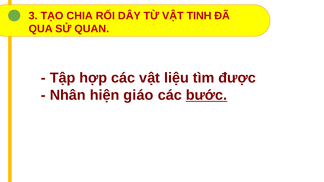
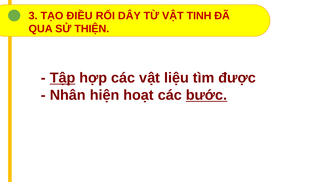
CHIA: CHIA -> ĐIỀU (80, 16)
QUAN: QUAN -> THIỆN (92, 29)
Tập underline: none -> present (63, 78)
giáo: giáo -> hoạt (139, 95)
